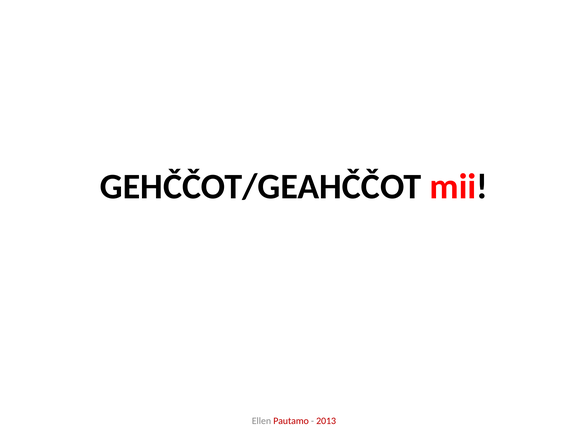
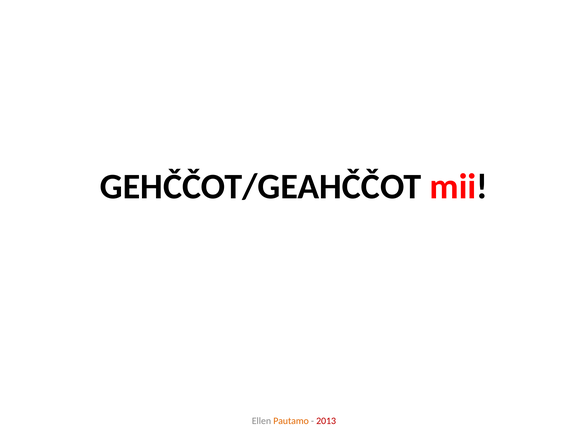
Pautamo colour: red -> orange (291, 421)
